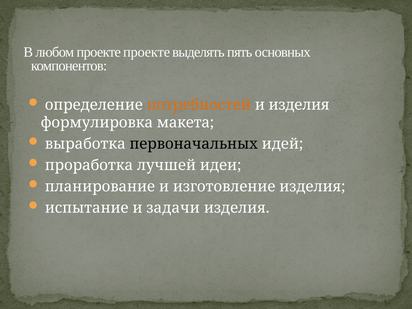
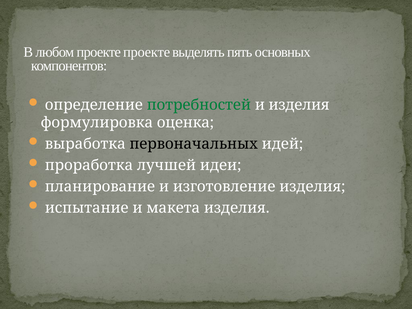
потребностей colour: orange -> green (199, 105)
макета: макета -> оценка (185, 123)
задачи: задачи -> макета (173, 208)
